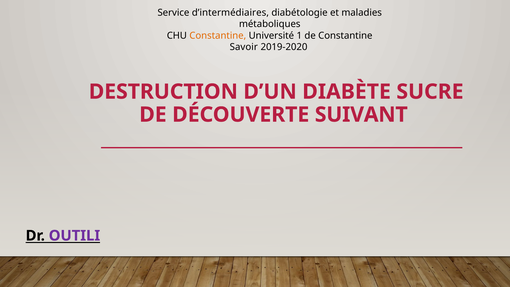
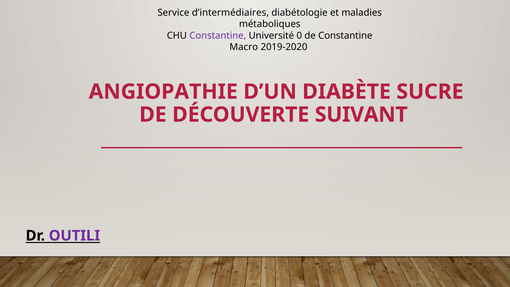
Constantine colour: orange -> purple (218, 36)
1: 1 -> 0 (299, 36)
Savoir: Savoir -> Macro (244, 47)
DESTRUCTION: DESTRUCTION -> ANGIOPATHIE (163, 92)
